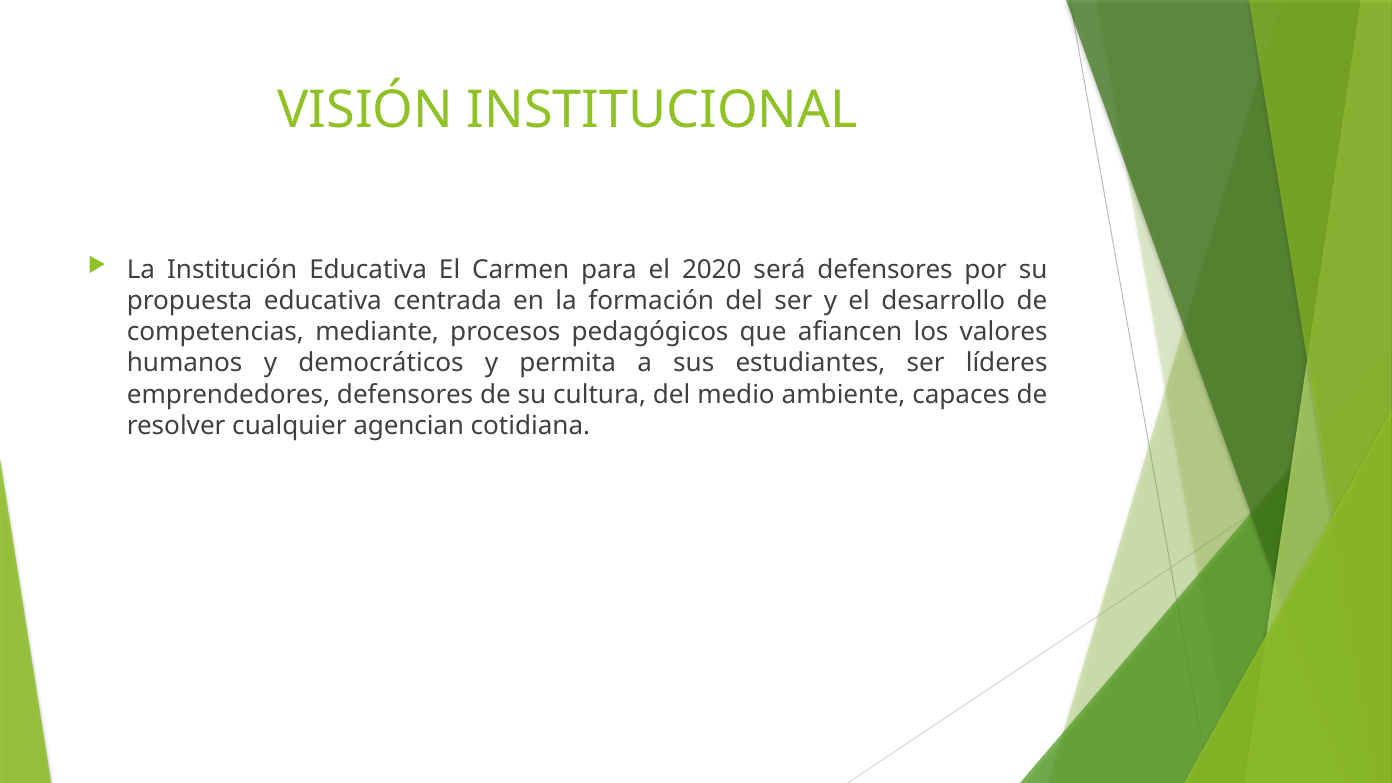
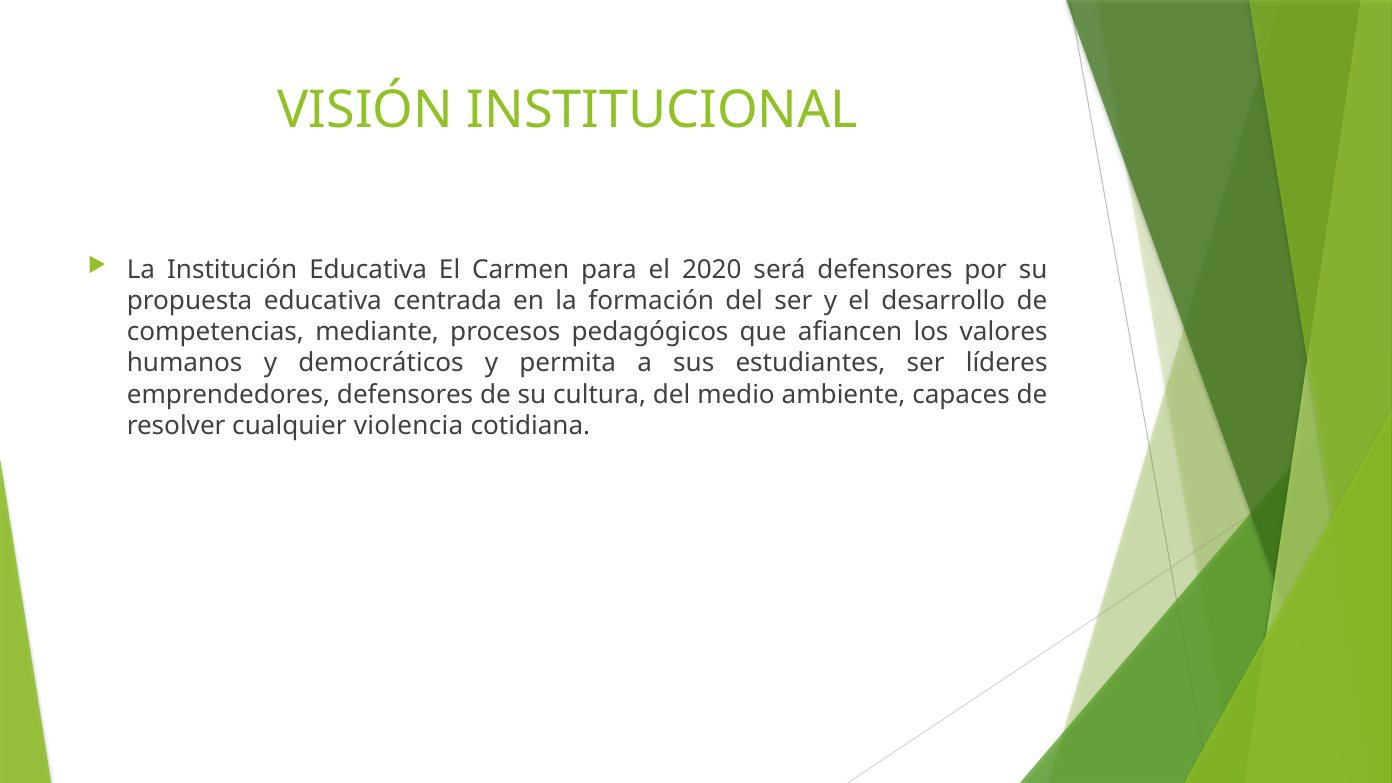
agencian: agencian -> violencia (409, 426)
